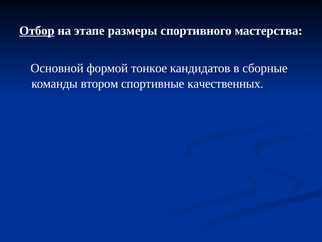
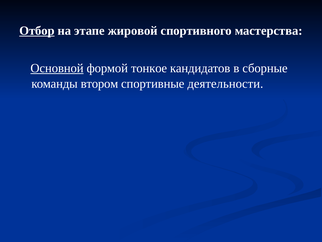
размеры: размеры -> жировой (133, 31)
Основной underline: none -> present (57, 68)
качественных: качественных -> деятельности (225, 84)
